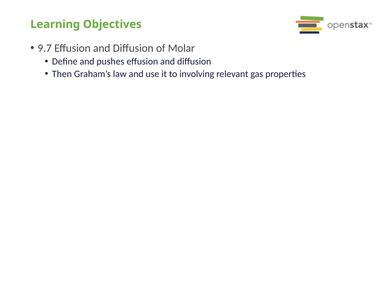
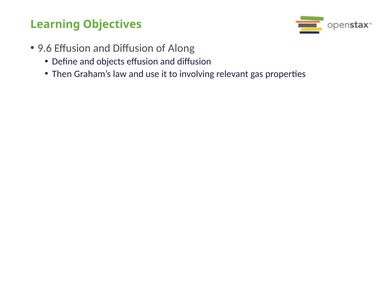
9.7: 9.7 -> 9.6 (45, 48)
Molar: Molar -> Along (181, 48)
pushes: pushes -> objects (111, 61)
